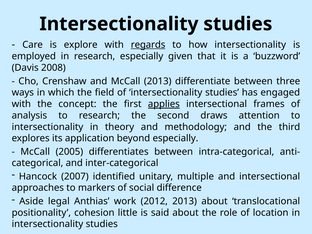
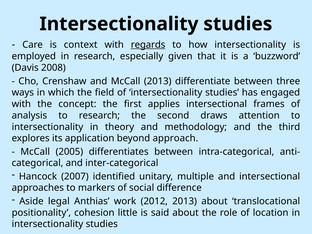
explore: explore -> context (81, 45)
applies underline: present -> none (164, 104)
beyond especially: especially -> approach (175, 138)
